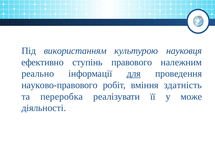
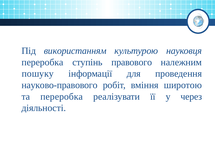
ефективно: ефективно -> переробка (42, 62)
реально: реально -> пошуку (38, 74)
для underline: present -> none (134, 74)
здатність: здатність -> широтою (183, 85)
може: може -> через (191, 97)
